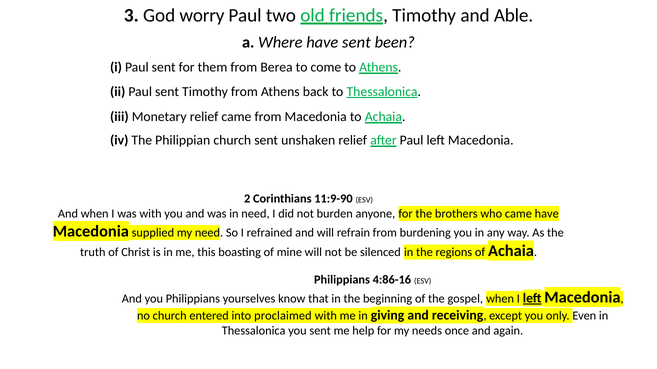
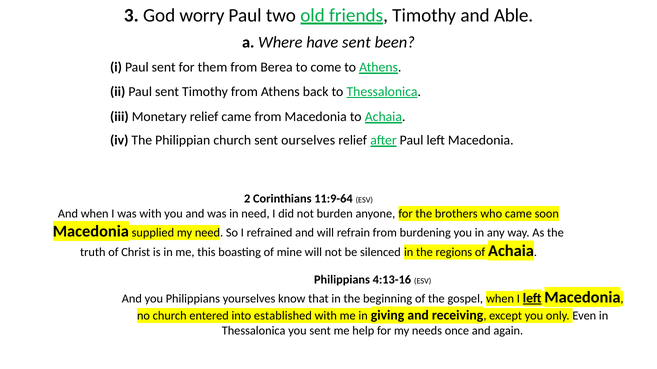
unshaken: unshaken -> ourselves (308, 141)
11:9-90: 11:9-90 -> 11:9-64 (334, 199)
came have: have -> soon (547, 214)
4:86-16: 4:86-16 -> 4:13-16 (392, 280)
proclaimed: proclaimed -> established (283, 316)
